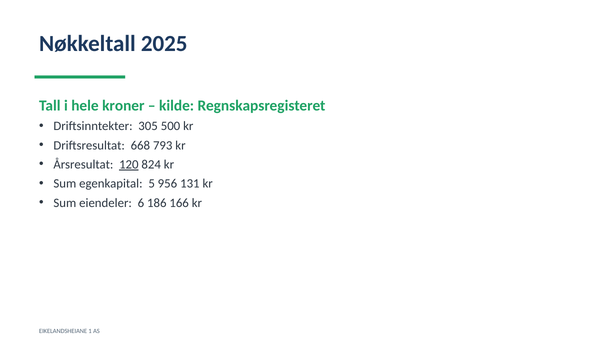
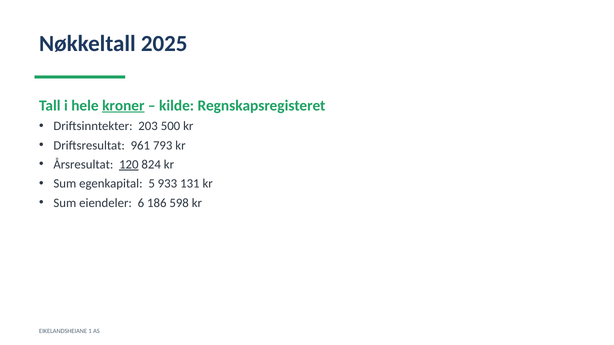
kroner underline: none -> present (123, 106)
305: 305 -> 203 (148, 126)
668: 668 -> 961 (140, 145)
956: 956 -> 933 (167, 184)
166: 166 -> 598 (179, 203)
